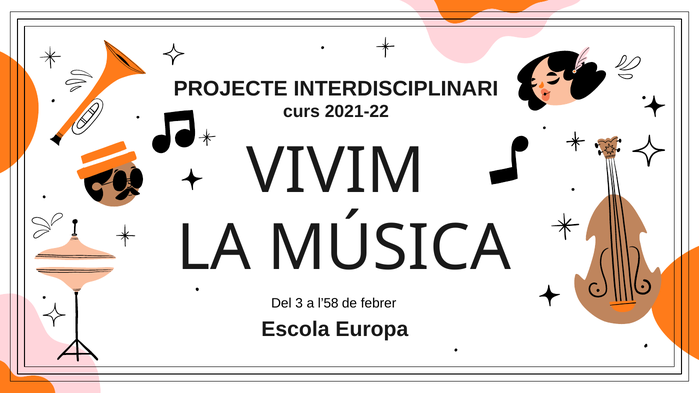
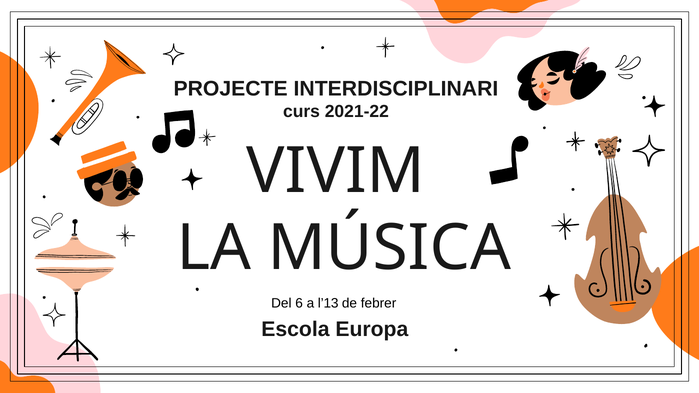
3: 3 -> 6 (299, 304)
l’58: l’58 -> l’13 (328, 304)
